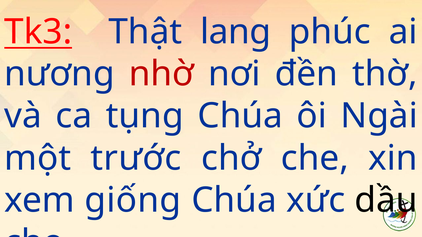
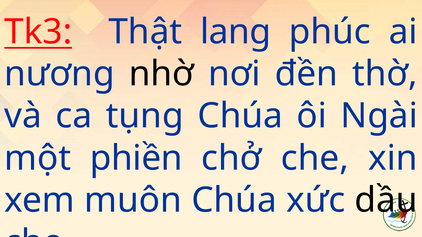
nhờ colour: red -> black (161, 74)
trước: trước -> phiền (136, 158)
giống: giống -> muôn (133, 201)
